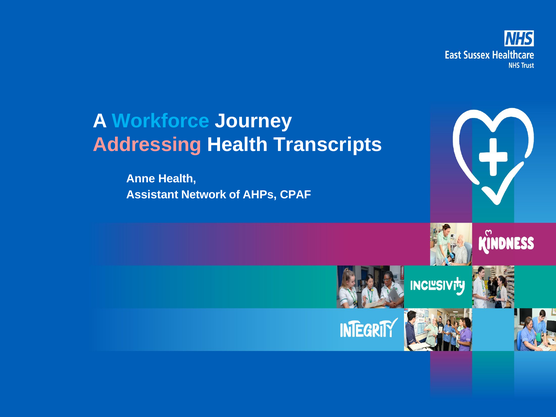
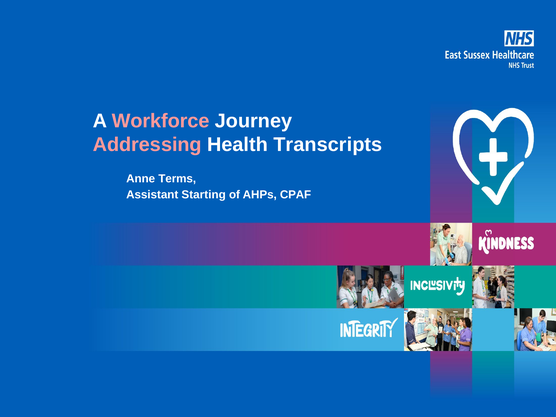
Workforce colour: light blue -> pink (161, 121)
Anne Health: Health -> Terms (177, 179)
Network: Network -> Starting (204, 195)
